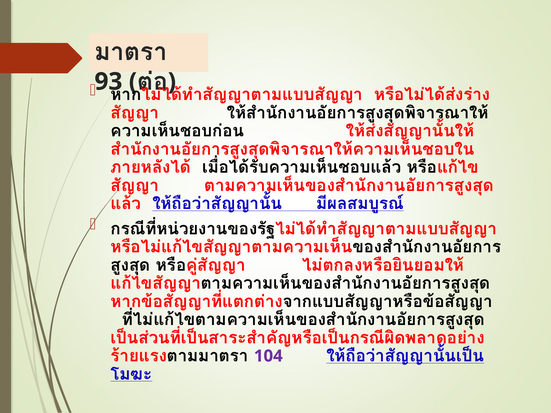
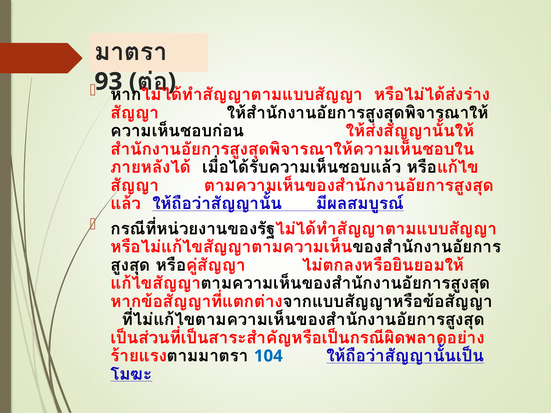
104 colour: purple -> blue (268, 356)
